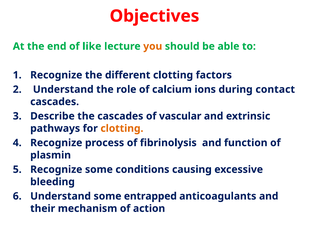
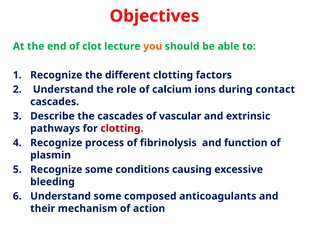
like: like -> clot (92, 46)
clotting colour: orange -> red (122, 129)
entrapped: entrapped -> composed (150, 197)
